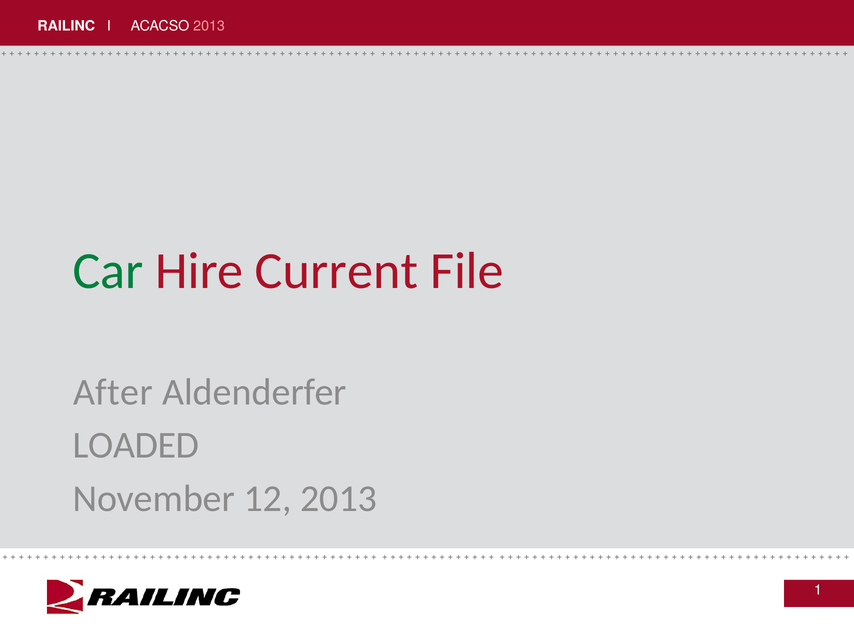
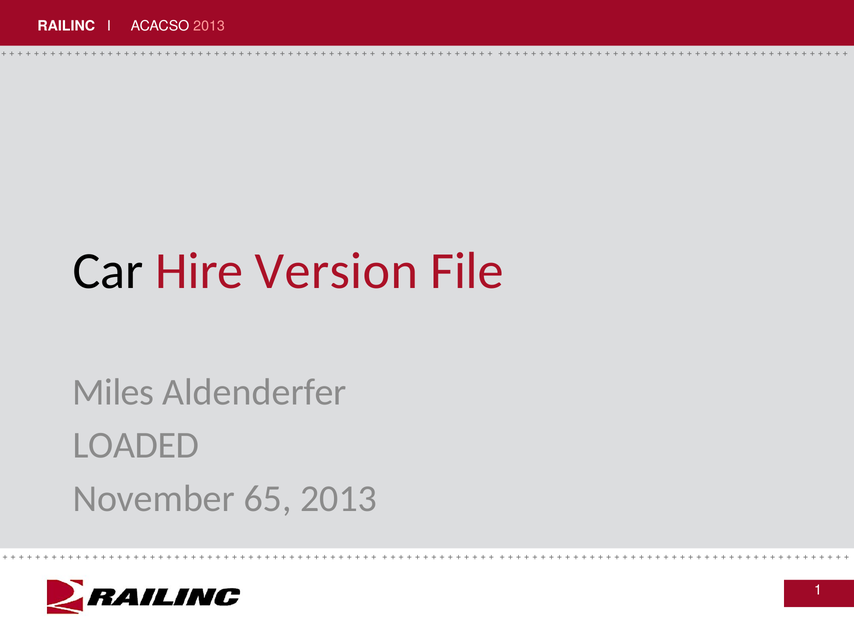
Car colour: green -> black (108, 271)
Current: Current -> Version (336, 271)
After: After -> Miles (113, 393)
12: 12 -> 65 (268, 499)
